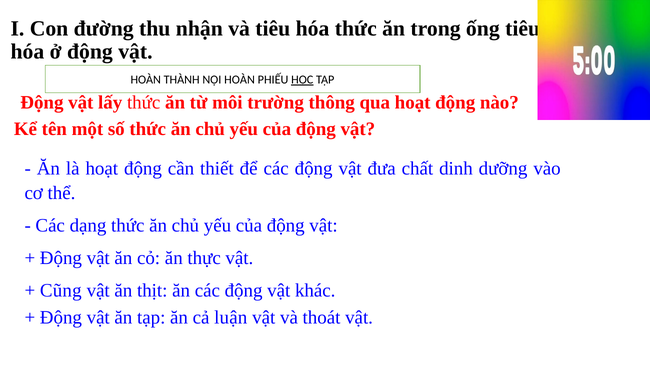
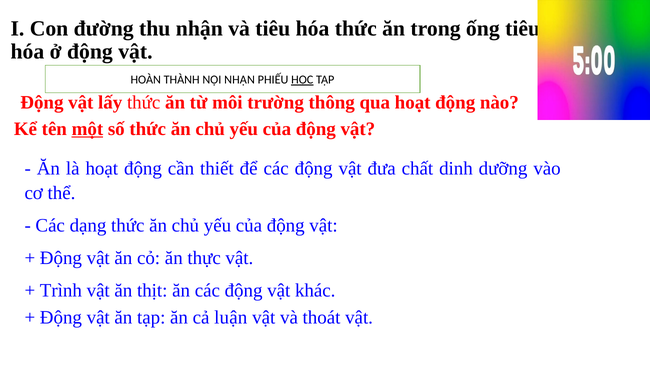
NỘI HOÀN: HOÀN -> NHẬN (240, 80)
một underline: none -> present (87, 129)
Cũng: Cũng -> Trình (61, 290)
